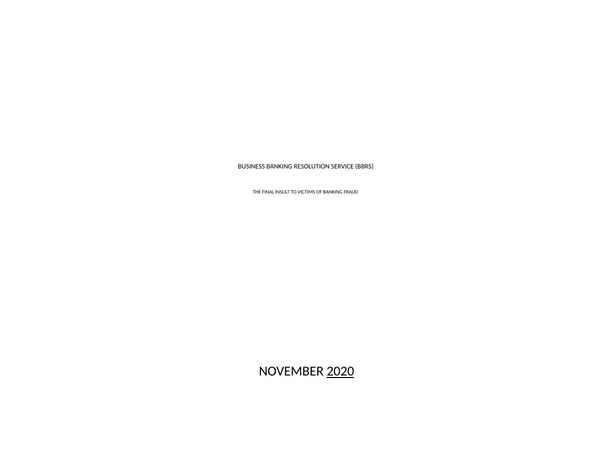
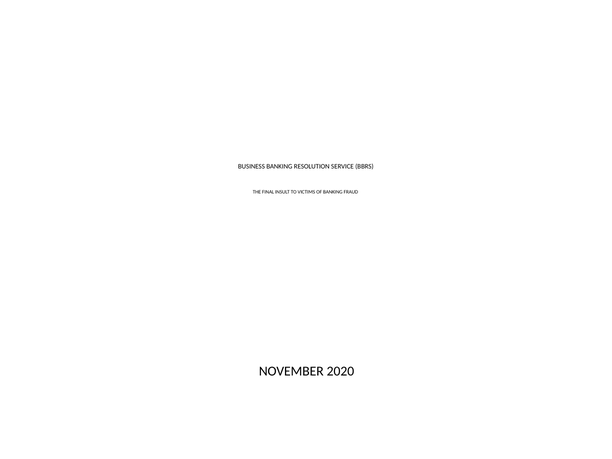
2020 underline: present -> none (340, 372)
